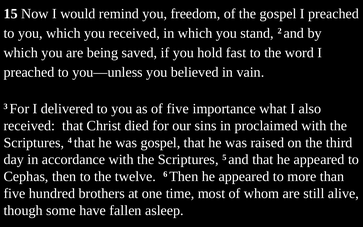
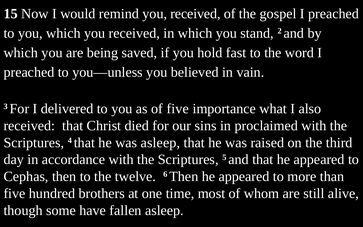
remind you freedom: freedom -> received (195, 14)
was gospel: gospel -> asleep (160, 143)
